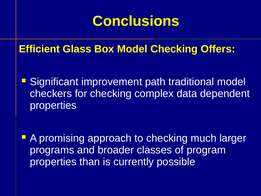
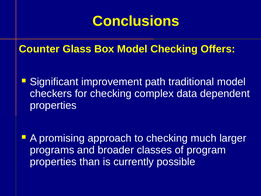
Efficient: Efficient -> Counter (39, 49)
